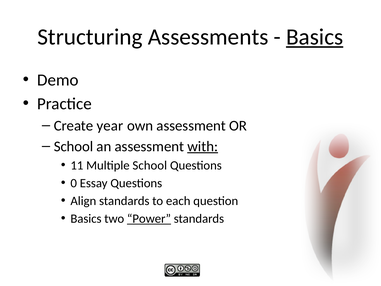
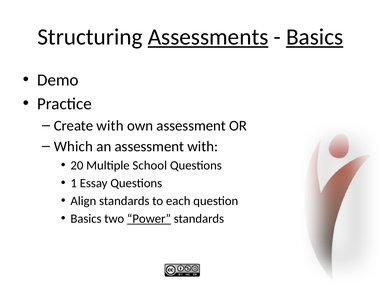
Assessments underline: none -> present (208, 37)
Create year: year -> with (110, 126)
School: School -> Which (73, 146)
with underline: present -> none (203, 146)
11: 11 -> 20 (77, 165)
0: 0 -> 1 (74, 183)
